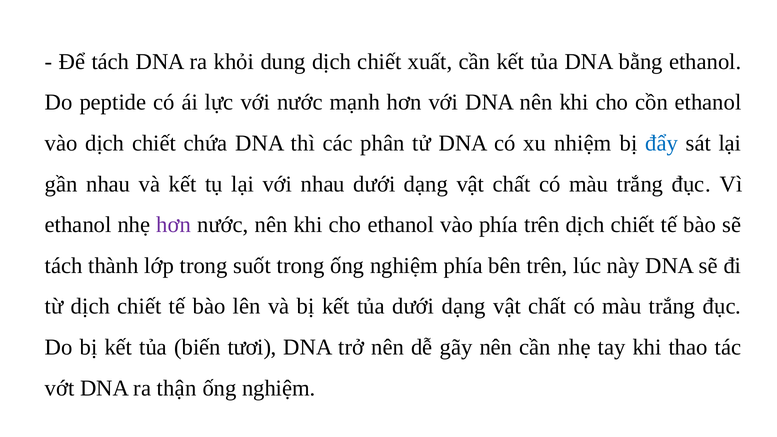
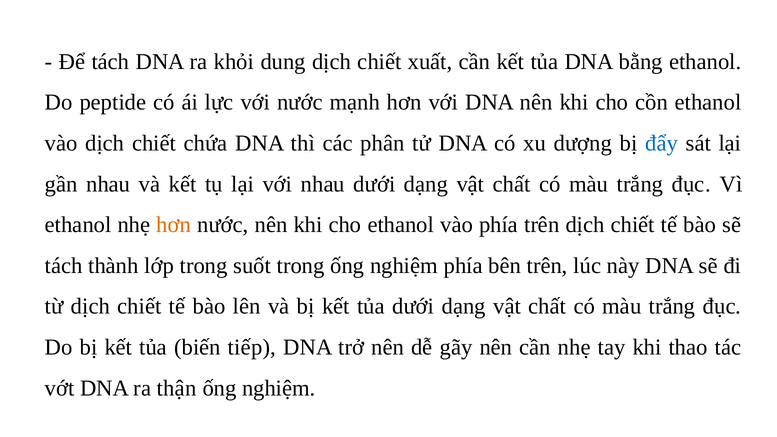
nhiệm: nhiệm -> dượng (583, 143)
hơn colour: purple -> orange (174, 225)
tươi: tươi -> tiếp (252, 347)
